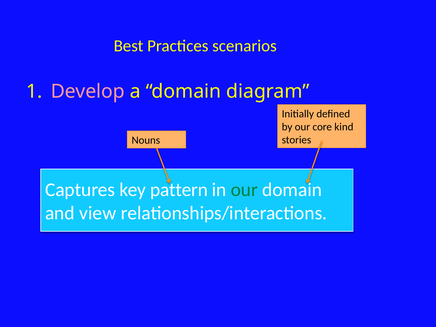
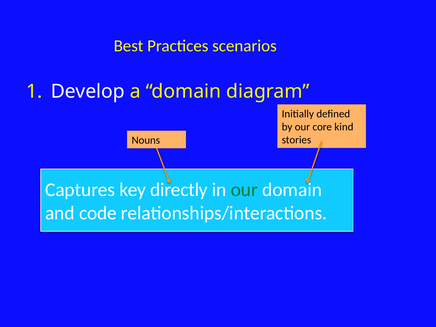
Develop colour: pink -> white (88, 91)
pattern: pattern -> directly (179, 190)
view: view -> code (98, 213)
